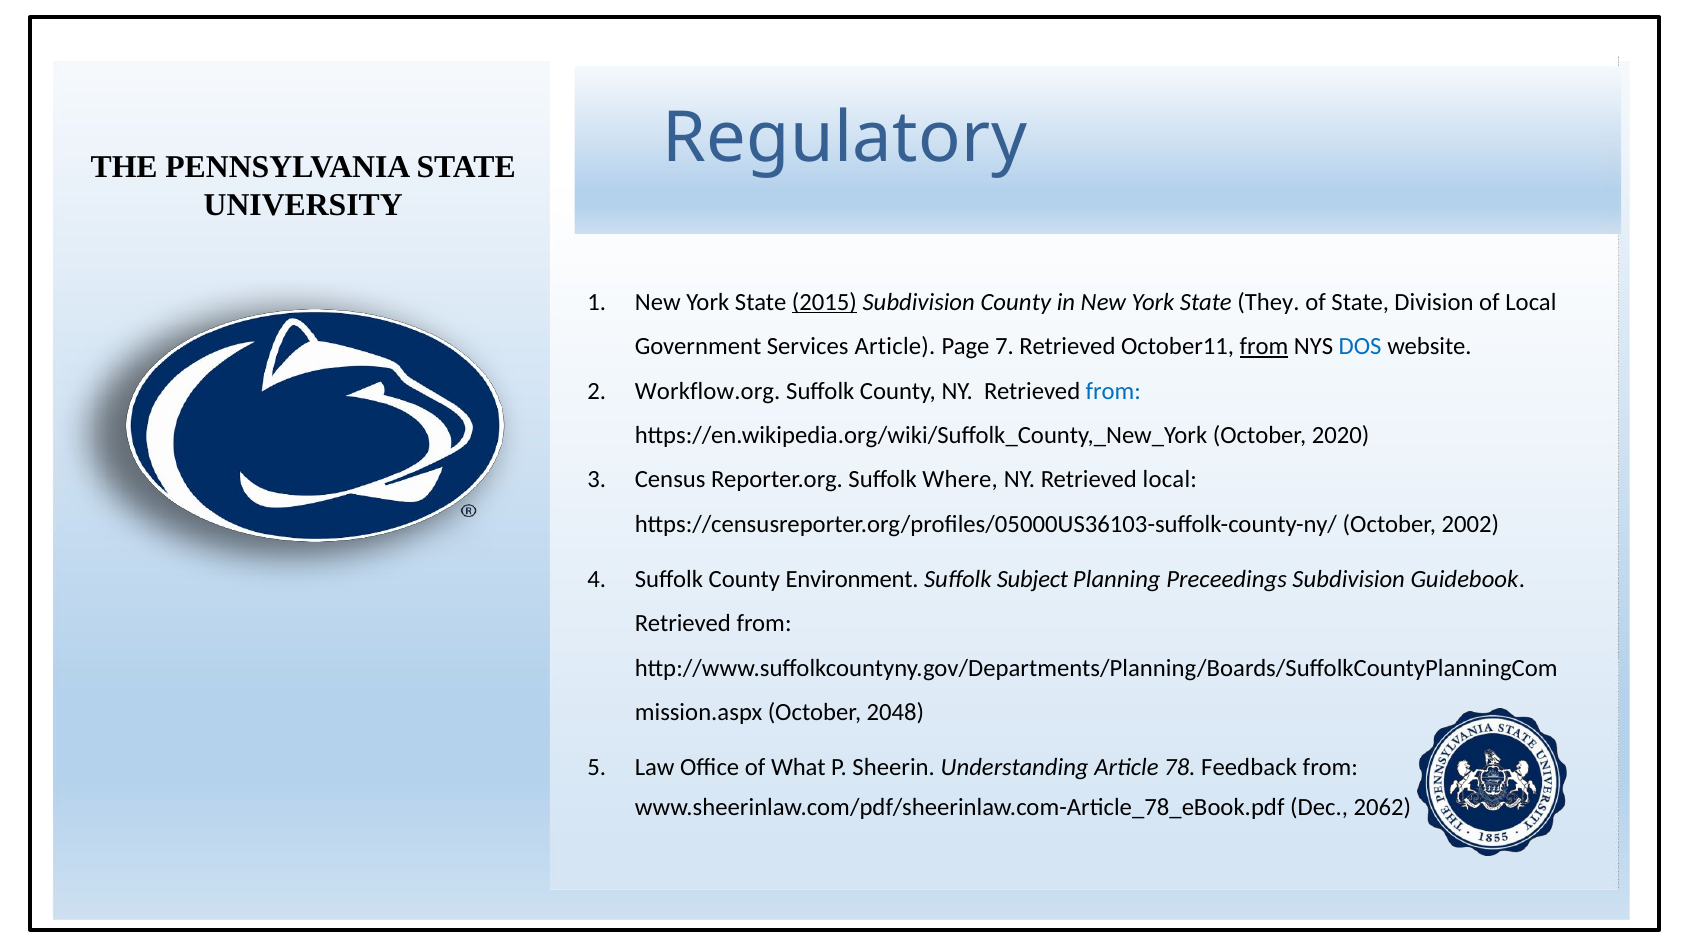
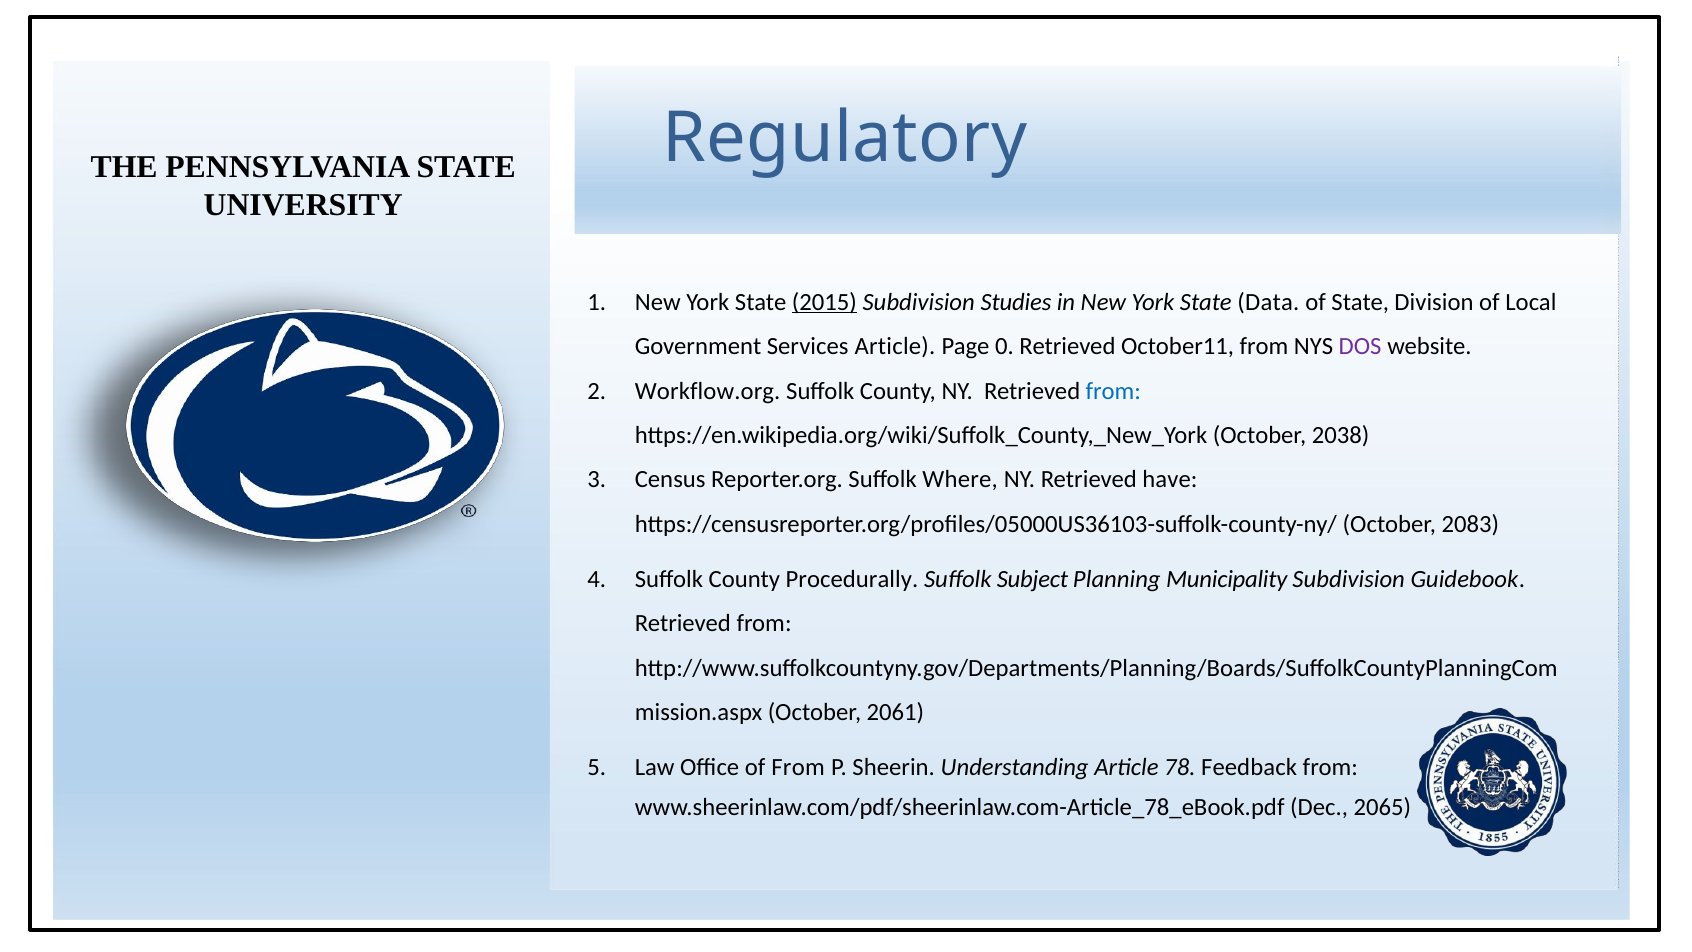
Subdivision County: County -> Studies (1016, 302)
They: They -> Data (1268, 302)
7: 7 -> 0 (1004, 346)
from underline: present -> none (1264, 346)
DOS colour: blue -> purple (1360, 346)
2020: 2020 -> 2038 (1341, 435)
Retrieved local: local -> have (1170, 480)
2002: 2002 -> 2083 (1470, 524)
Environment: Environment -> Procedurally (852, 579)
Preceedings: Preceedings -> Municipality (1227, 579)
2048: 2048 -> 2061 (895, 712)
of What: What -> From (798, 767)
2062: 2062 -> 2065 (1382, 808)
